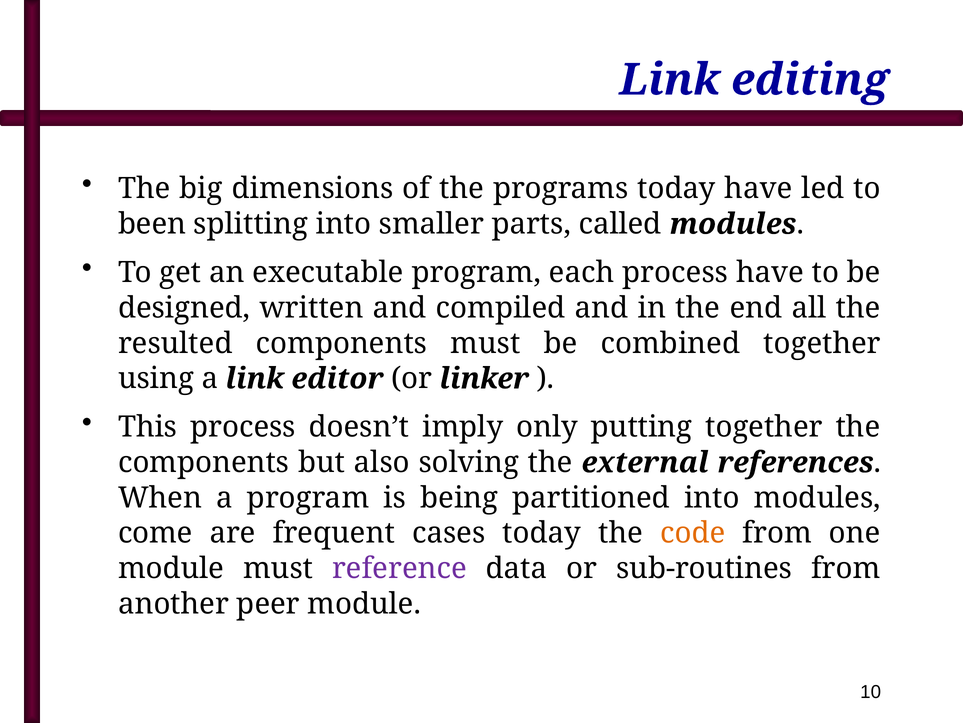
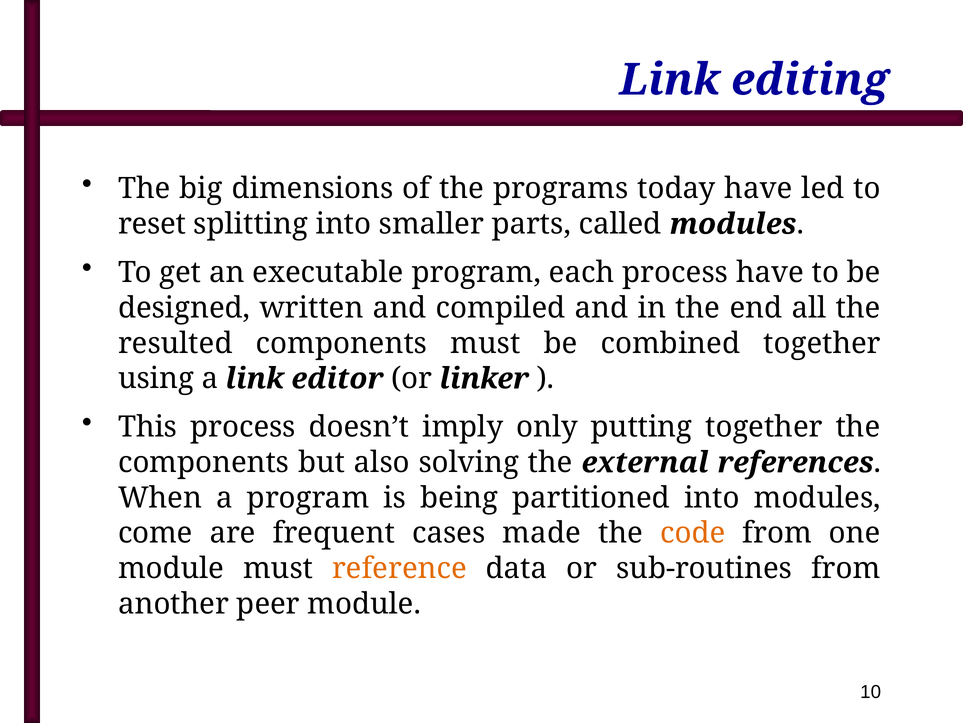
been: been -> reset (152, 224)
cases today: today -> made (542, 533)
reference colour: purple -> orange (399, 568)
